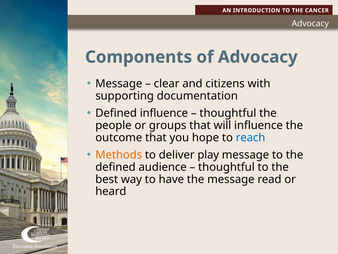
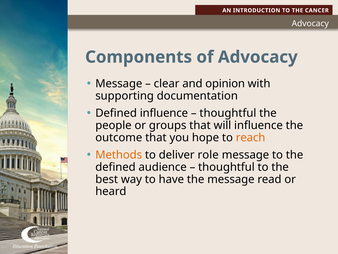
citizens: citizens -> opinion (225, 83)
reach colour: blue -> orange (251, 137)
play: play -> role (208, 155)
